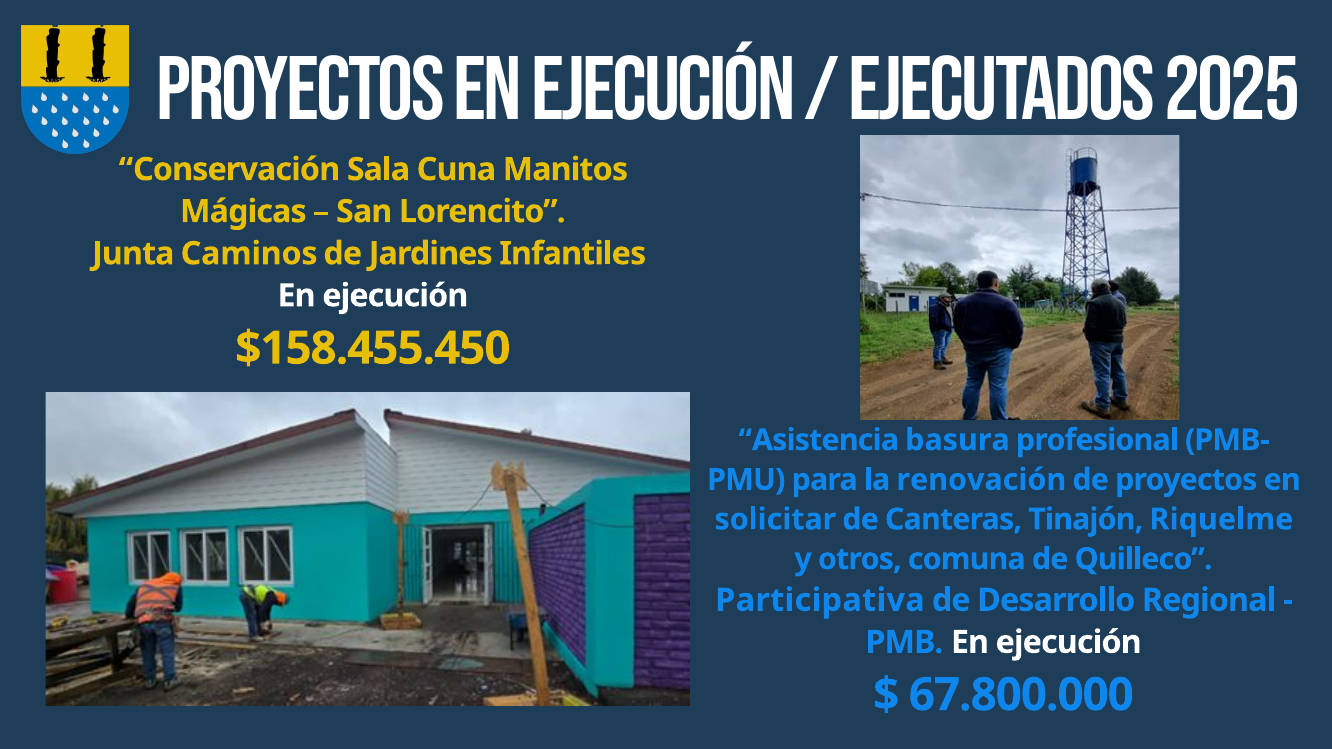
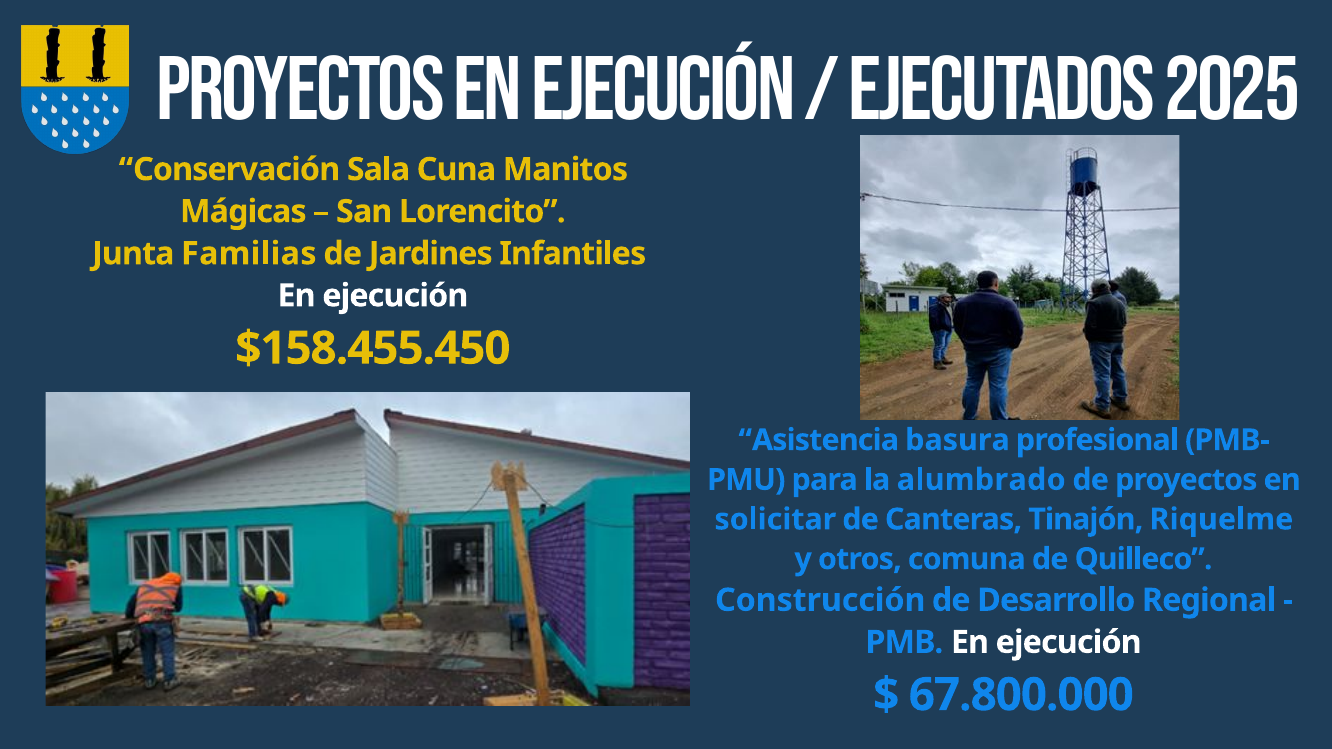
Caminos: Caminos -> Familias (249, 254)
renovación: renovación -> alumbrado (981, 480)
Participativa: Participativa -> Construcción (820, 600)
